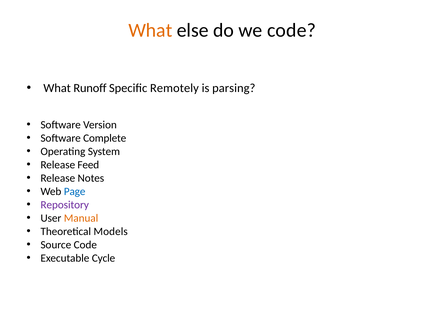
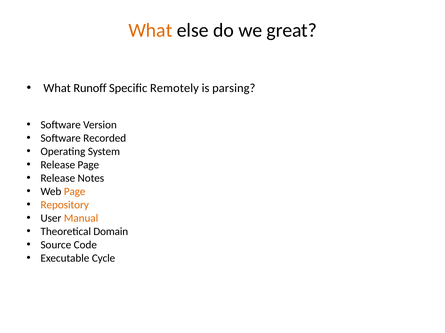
we code: code -> great (292, 30)
Complete: Complete -> Recorded (105, 139)
Release Feed: Feed -> Page (88, 165)
Page colour: blue -> orange (75, 192)
Repository colour: purple -> orange (65, 205)
Models: Models -> Domain (111, 232)
